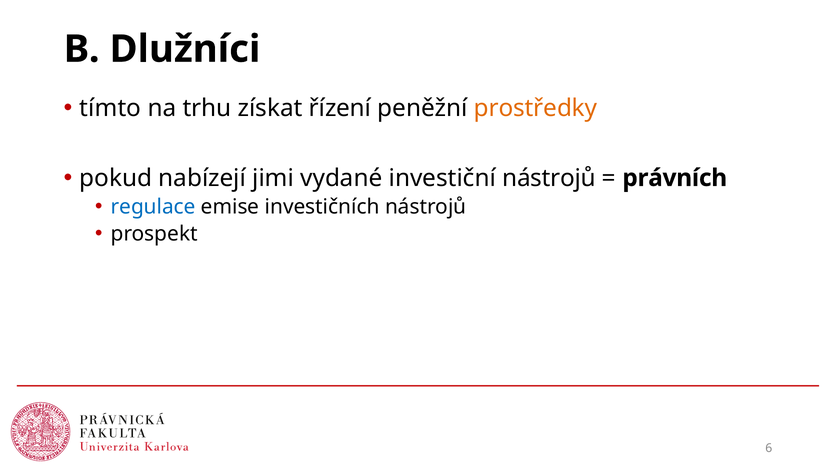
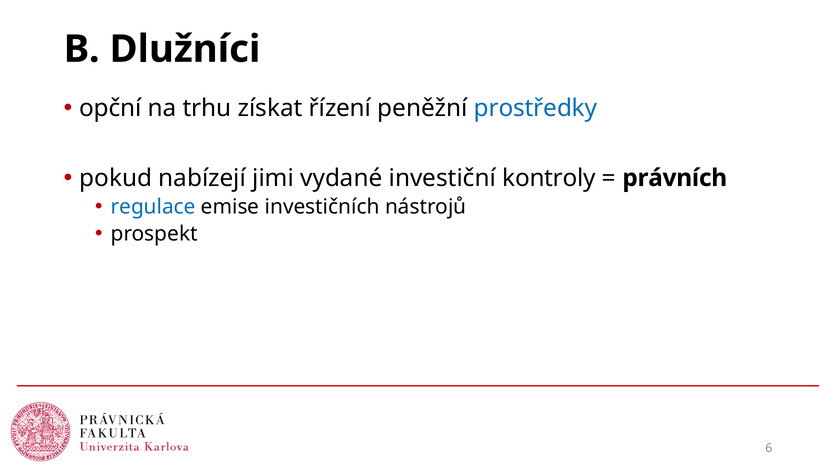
tímto: tímto -> opční (110, 108)
prostředky colour: orange -> blue (535, 108)
investiční nástrojů: nástrojů -> kontroly (549, 178)
